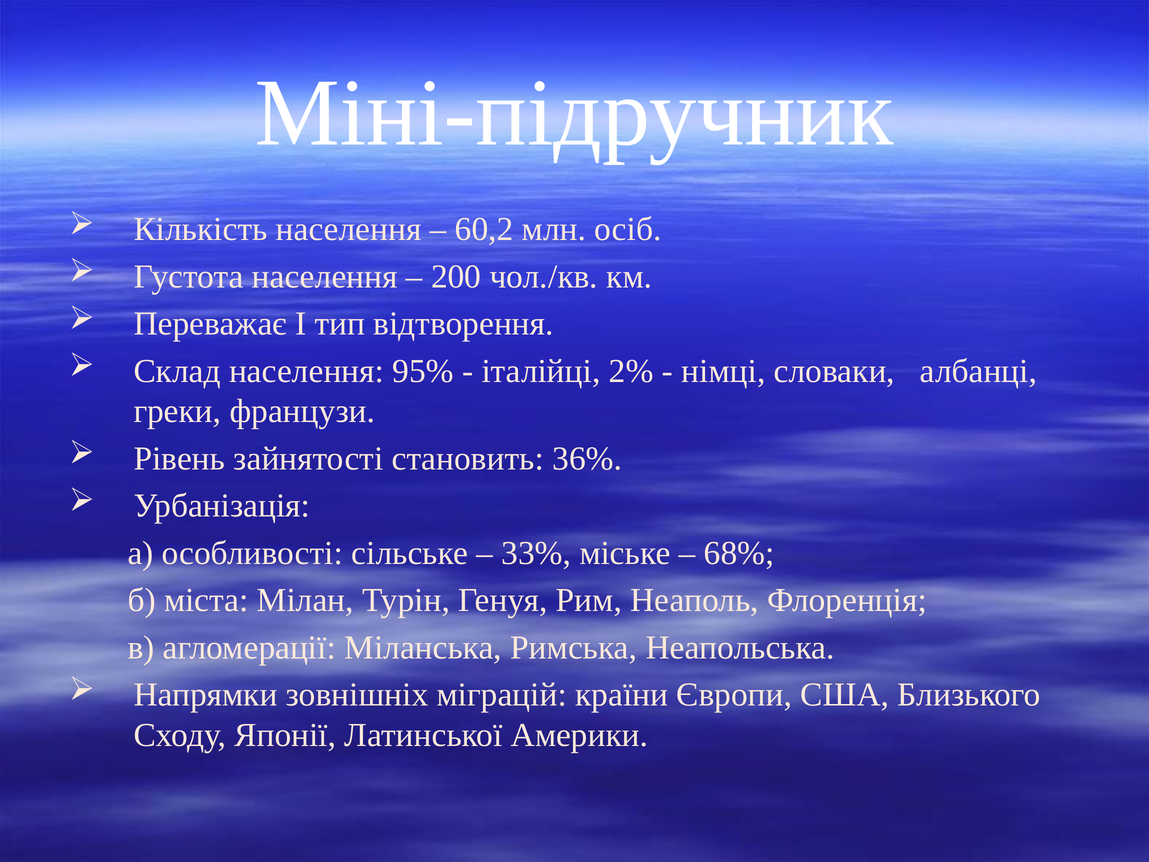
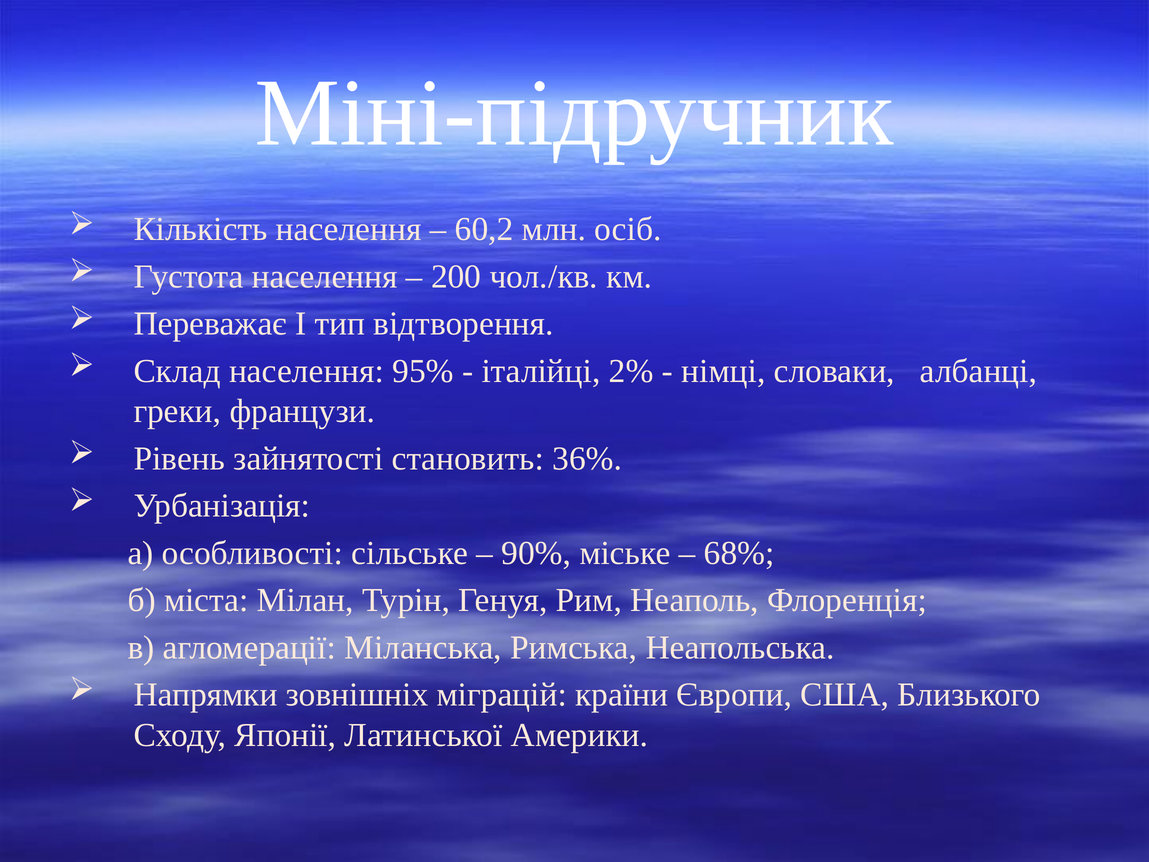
33%: 33% -> 90% (536, 553)
